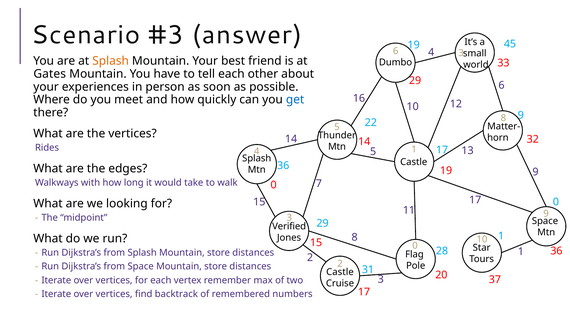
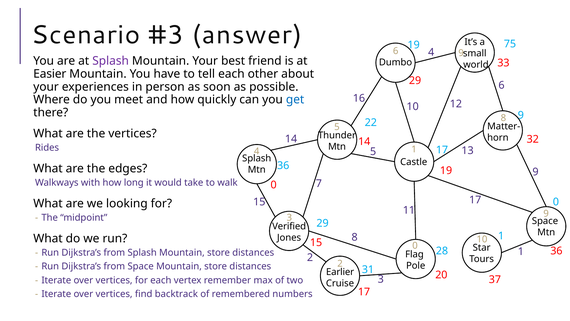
45: 45 -> 75 (510, 44)
6 3: 3 -> 9 (461, 53)
Splash colour: orange -> purple (111, 61)
Gates: Gates -> Easier (50, 74)
Castle: Castle -> Earlier (340, 272)
